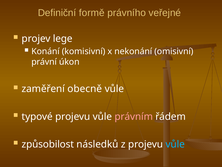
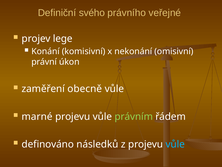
formě: formě -> svého (92, 13)
typové: typové -> marné (37, 116)
právním colour: pink -> light green (134, 116)
způsobilost: způsobilost -> definováno (48, 144)
